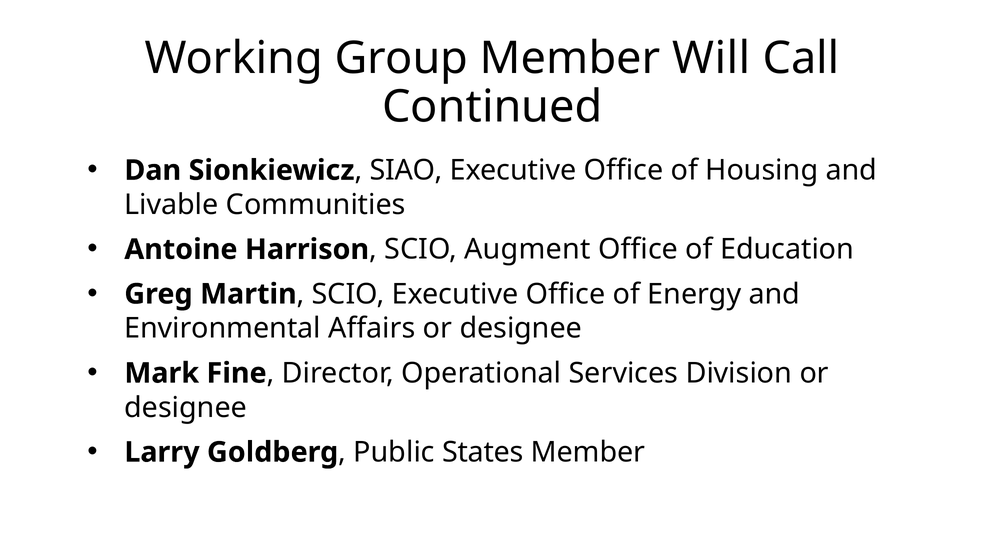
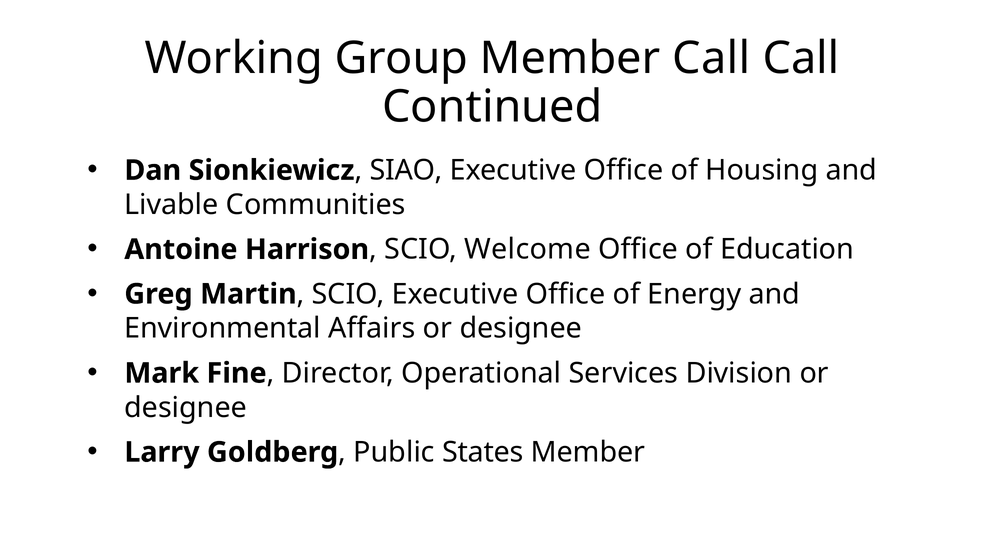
Member Will: Will -> Call (711, 58)
Augment: Augment -> Welcome (528, 249)
